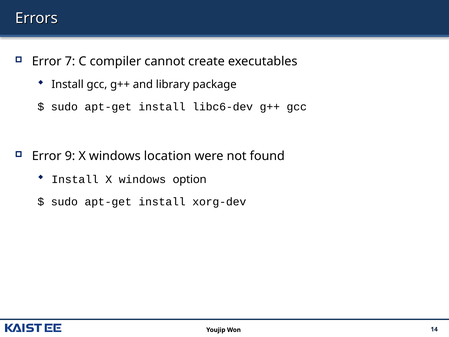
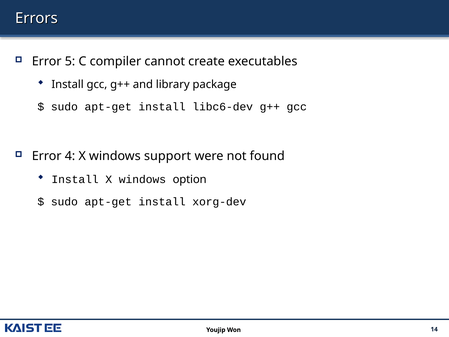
7: 7 -> 5 (70, 61)
9: 9 -> 4 (70, 156)
location: location -> support (168, 156)
